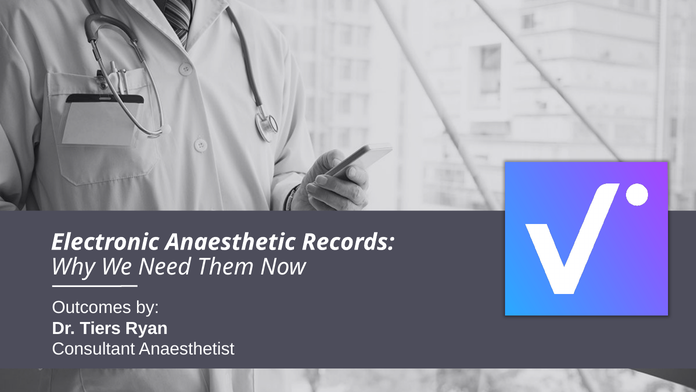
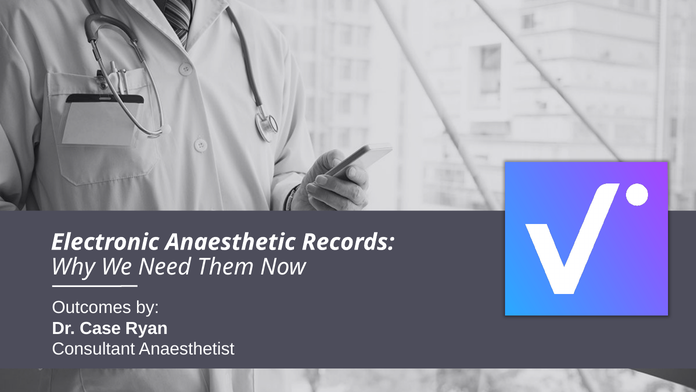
Tiers: Tiers -> Case (100, 328)
